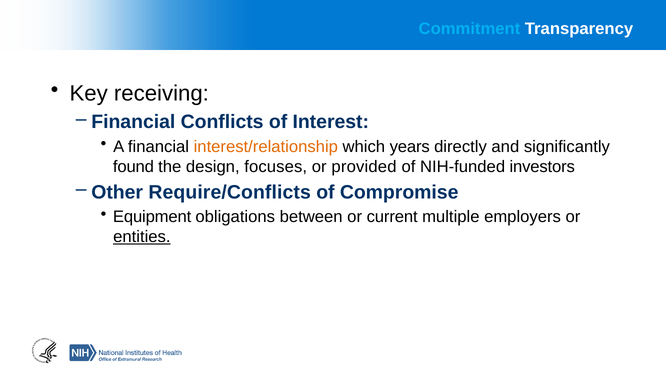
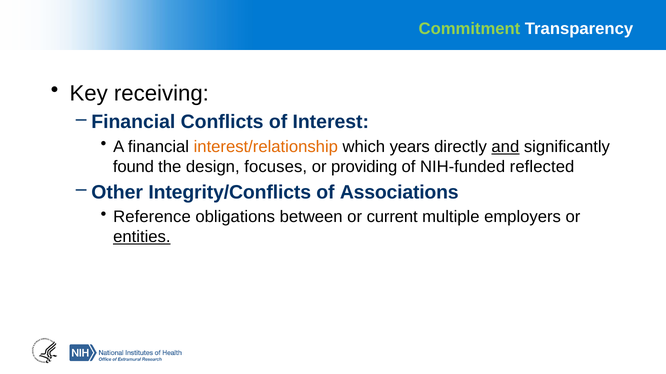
Commitment colour: light blue -> light green (469, 29)
and underline: none -> present (505, 147)
provided: provided -> providing (364, 167)
investors: investors -> reflected (542, 167)
Require/Conflicts: Require/Conflicts -> Integrity/Conflicts (230, 193)
Compromise: Compromise -> Associations (399, 193)
Equipment: Equipment -> Reference (152, 217)
